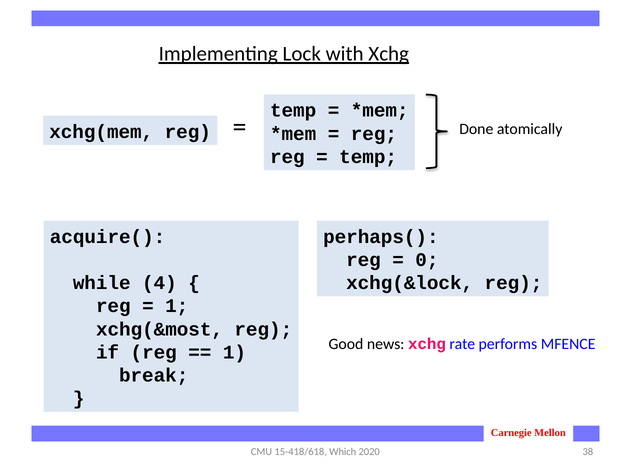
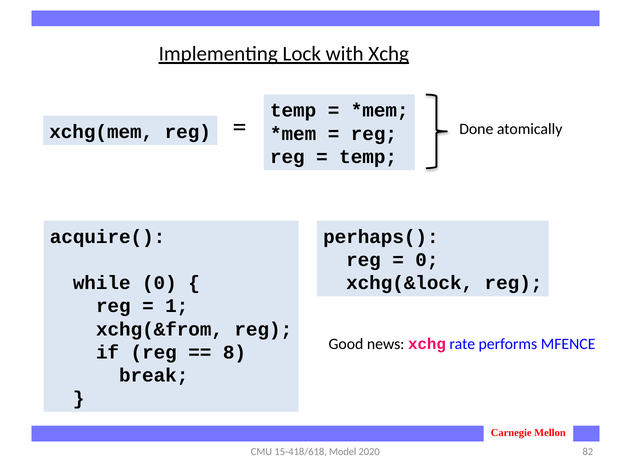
while 4: 4 -> 0 (159, 283)
xchg(&most: xchg(&most -> xchg(&from (160, 329)
1: 1 -> 8 (234, 352)
Which: Which -> Model (343, 452)
38: 38 -> 82 (588, 452)
